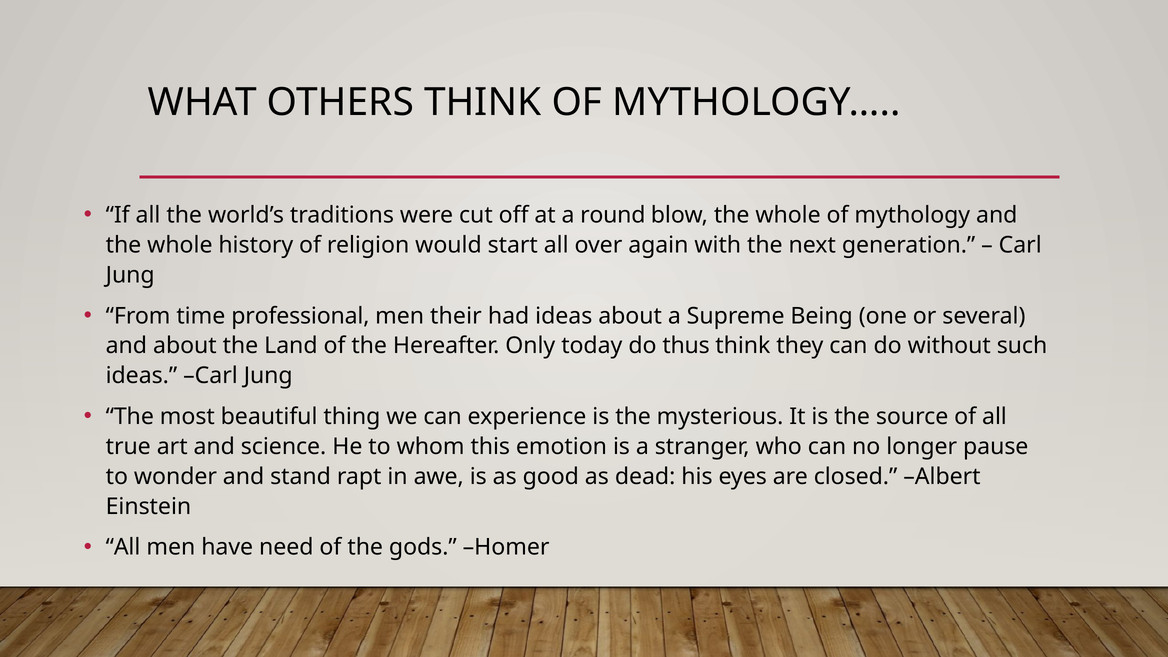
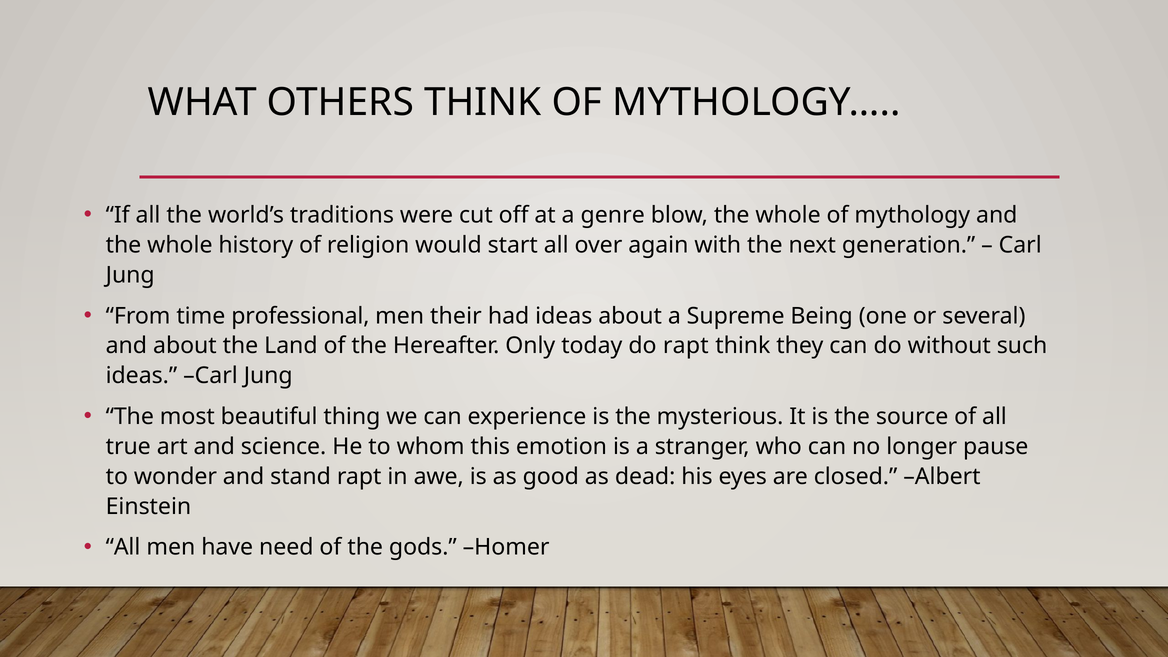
round: round -> genre (613, 215)
do thus: thus -> rapt (686, 346)
